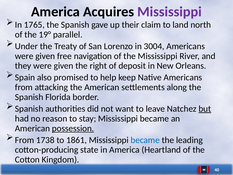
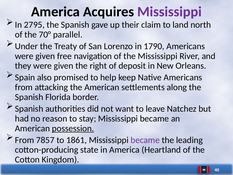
1765: 1765 -> 2795 (34, 25)
19°: 19° -> 70° (45, 35)
3004: 3004 -> 1790 (154, 46)
but underline: present -> none (205, 109)
1738: 1738 -> 7857 (45, 140)
became colour: blue -> purple (145, 140)
